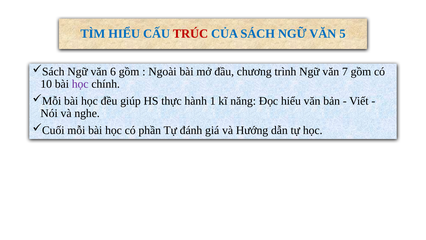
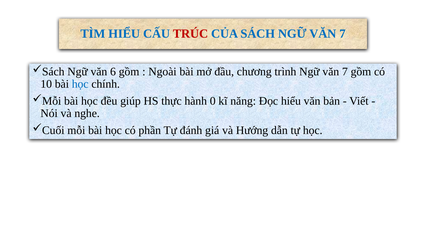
SÁCH NGỮ VĂN 5: 5 -> 7 (342, 34)
học colour: purple -> blue (80, 84)
1: 1 -> 0 (213, 101)
